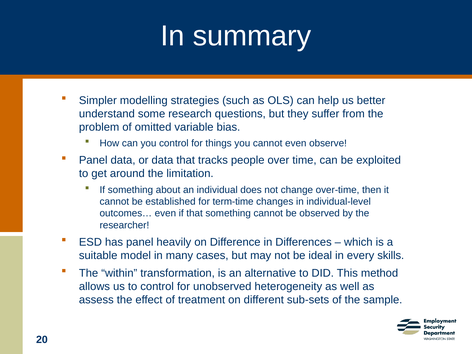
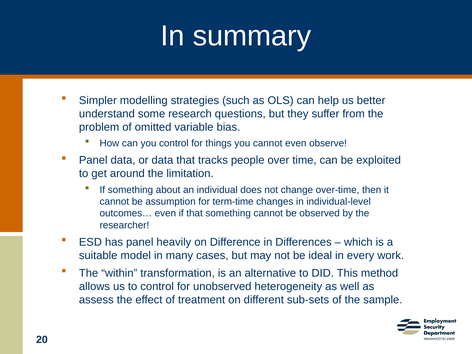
established: established -> assumption (171, 202)
skills: skills -> work (391, 255)
